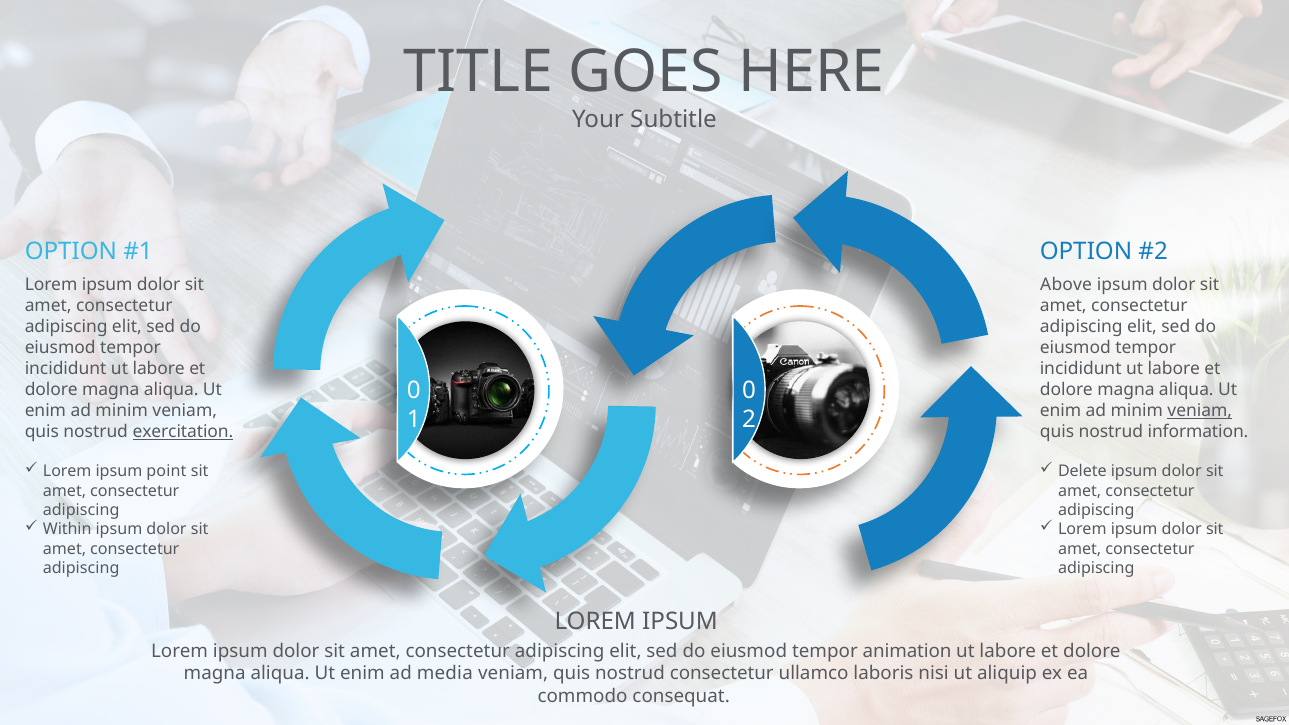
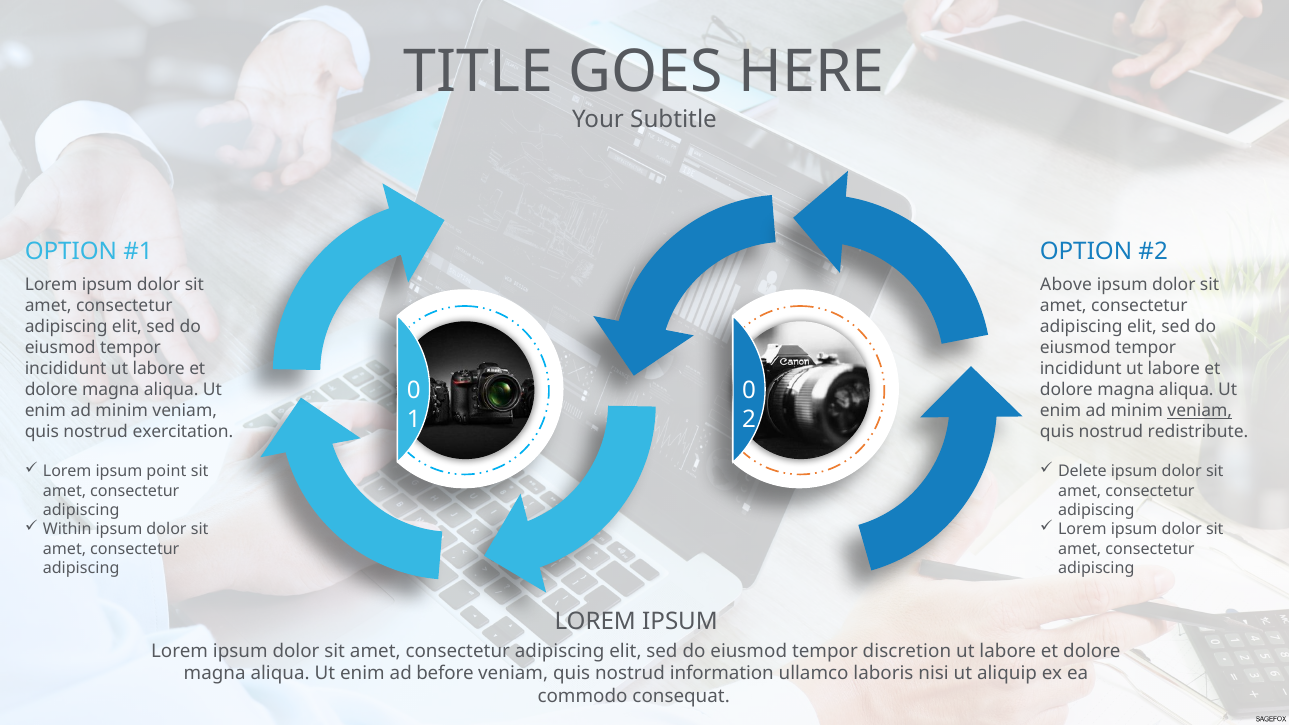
exercitation underline: present -> none (183, 432)
information: information -> redistribute (1198, 432)
animation: animation -> discretion (907, 651)
media: media -> before (445, 674)
nostrud consectetur: consectetur -> information (722, 674)
